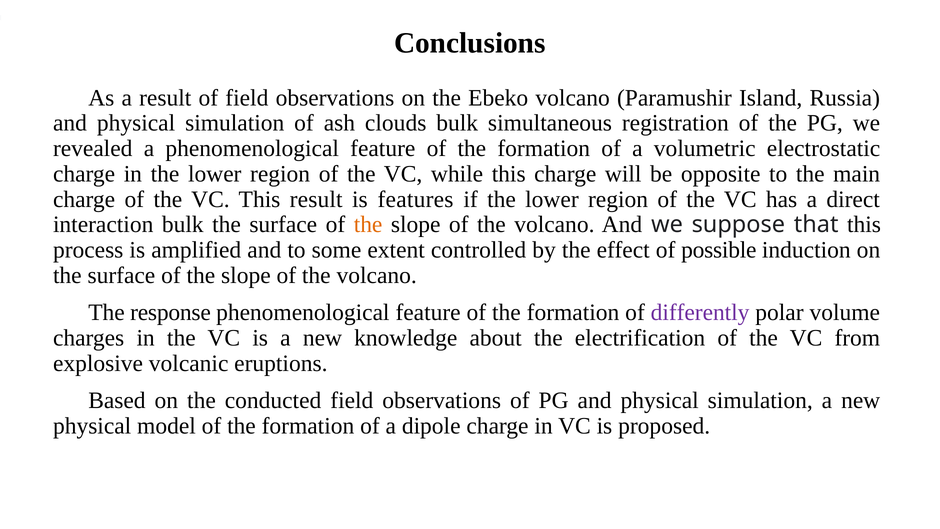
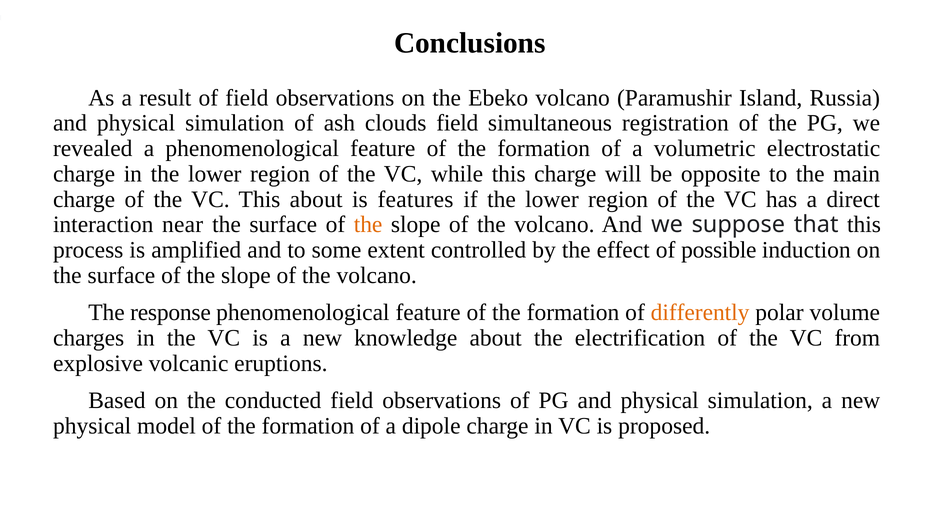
clouds bulk: bulk -> field (457, 123)
This result: result -> about (316, 199)
interaction bulk: bulk -> near (183, 225)
differently colour: purple -> orange (700, 312)
